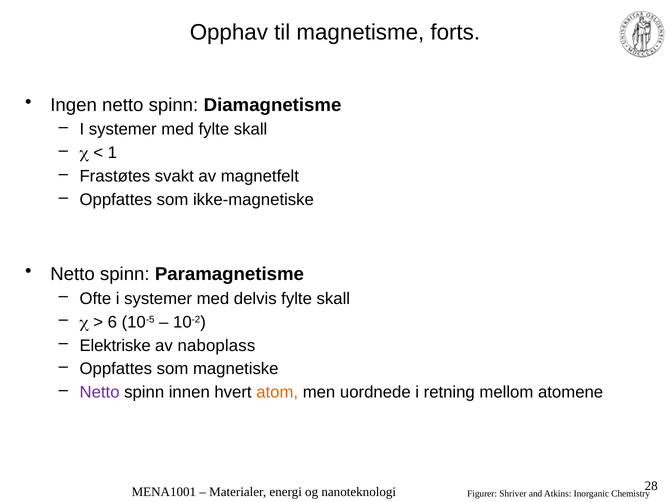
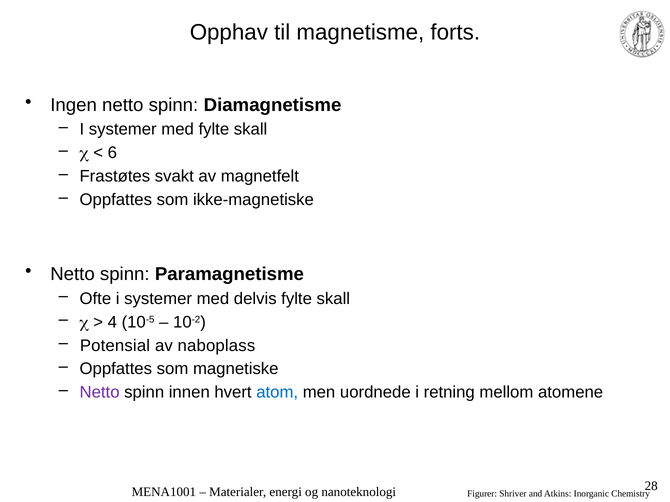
1: 1 -> 6 (112, 153)
6: 6 -> 4 (112, 322)
Elektriske: Elektriske -> Potensial (115, 346)
atom colour: orange -> blue (277, 393)
